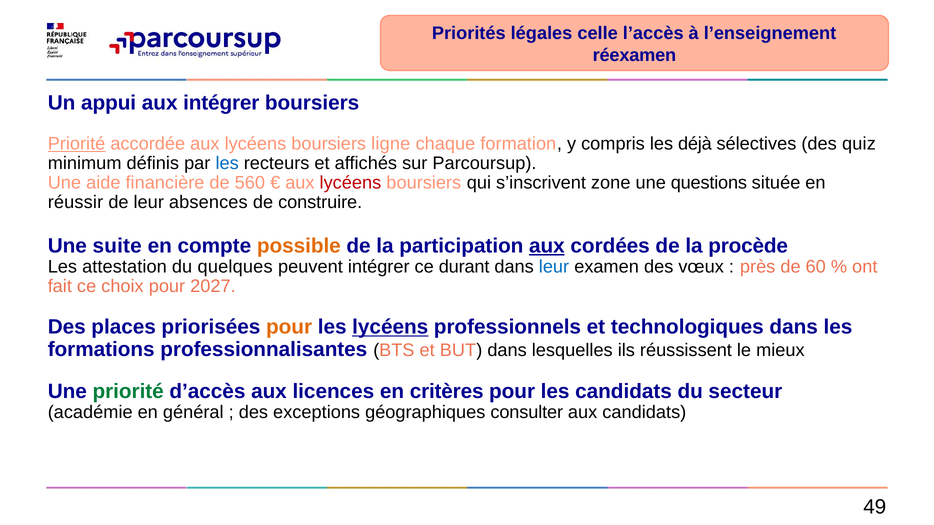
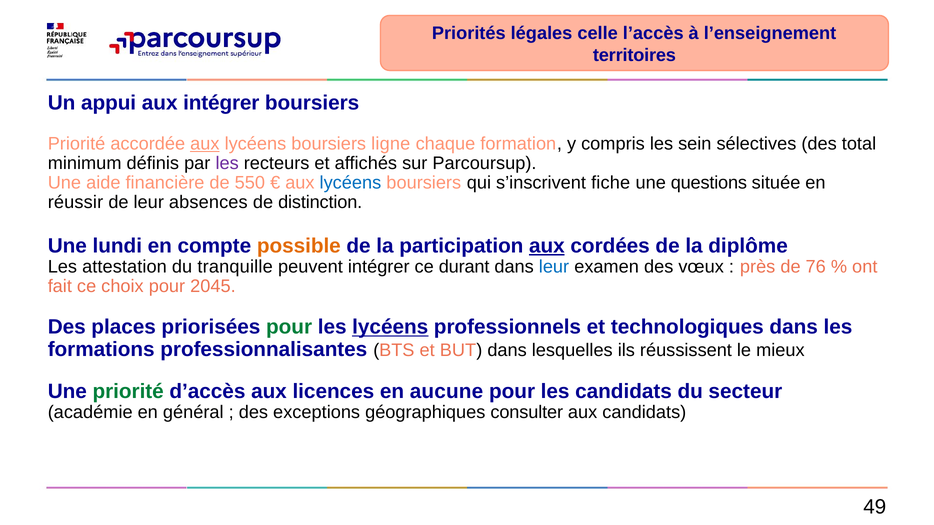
réexamen: réexamen -> territoires (634, 55)
Priorité underline: present -> none (77, 144)
aux underline: none -> present (205, 144)
déjà: déjà -> sein (695, 144)
quiz: quiz -> total (859, 144)
les colour: blue -> purple (227, 163)
560: 560 -> 550 (250, 183)
lycéens colour: red -> blue (350, 183)
zone: zone -> fiche (611, 183)
construire: construire -> distinction (320, 203)
suite: suite -> lundi (117, 246)
procède: procède -> diplôme (748, 246)
quelques: quelques -> tranquille (235, 267)
60: 60 -> 76 (816, 267)
2027: 2027 -> 2045 (213, 287)
pour colour: orange -> green (289, 327)
critères: critères -> aucune (446, 392)
